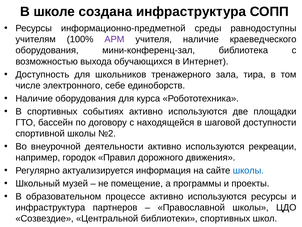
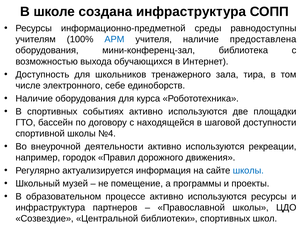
АРМ colour: purple -> blue (114, 39)
краеведческого: краеведческого -> предоставлена (263, 39)
№2: №2 -> №4 (107, 133)
